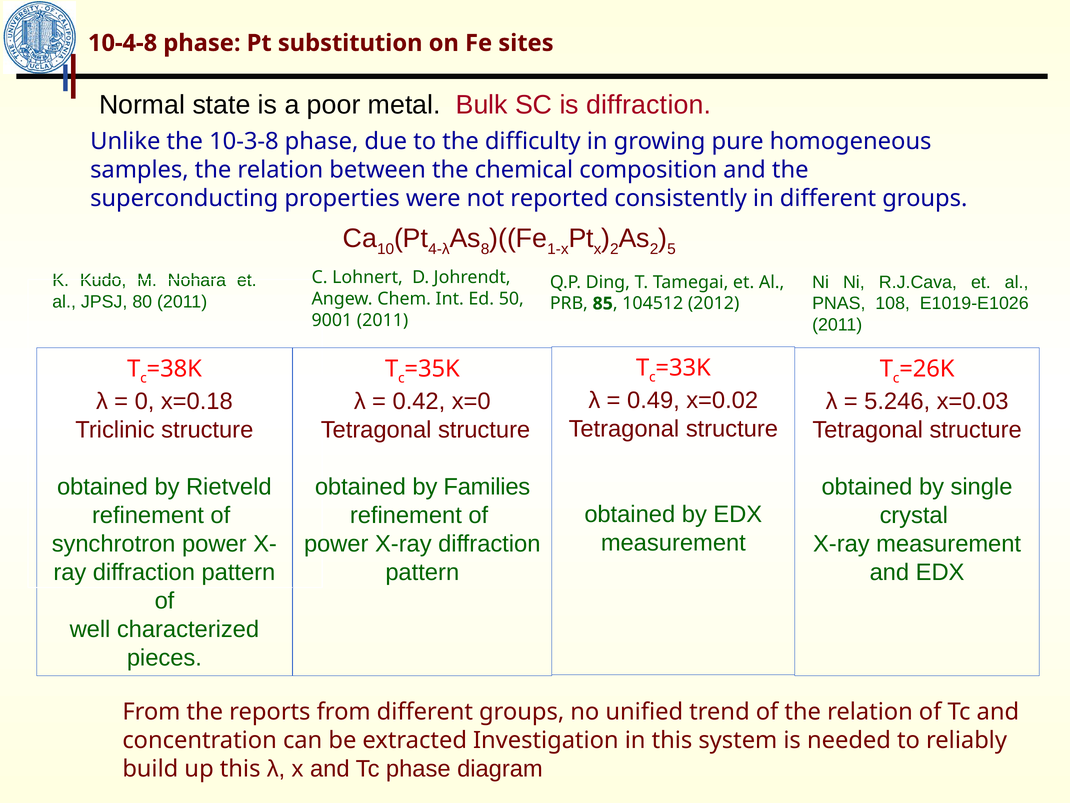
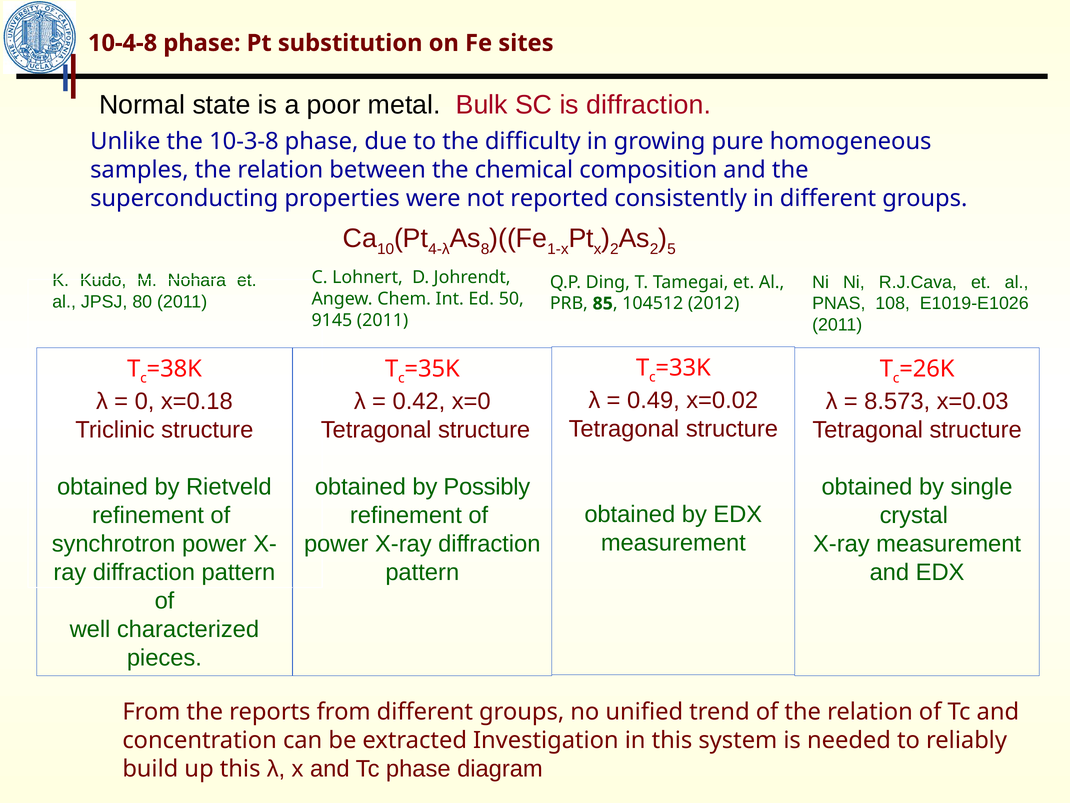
9001: 9001 -> 9145 (332, 320)
5.246: 5.246 -> 8.573 (897, 401)
Families: Families -> Possibly (487, 487)
